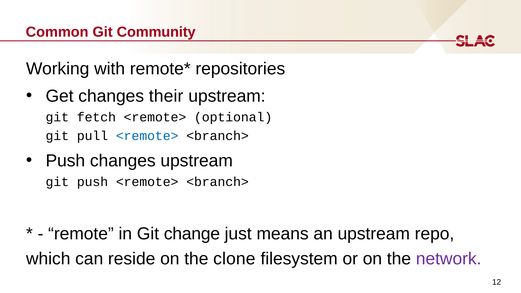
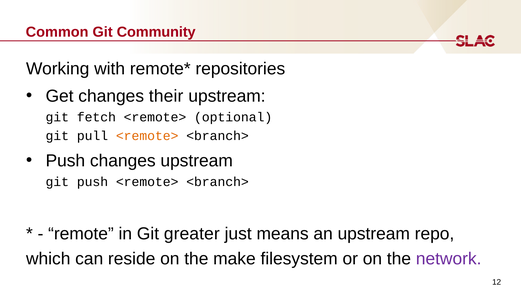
<remote> colour: blue -> orange (147, 136)
change: change -> greater (192, 234)
clone: clone -> make (234, 259)
